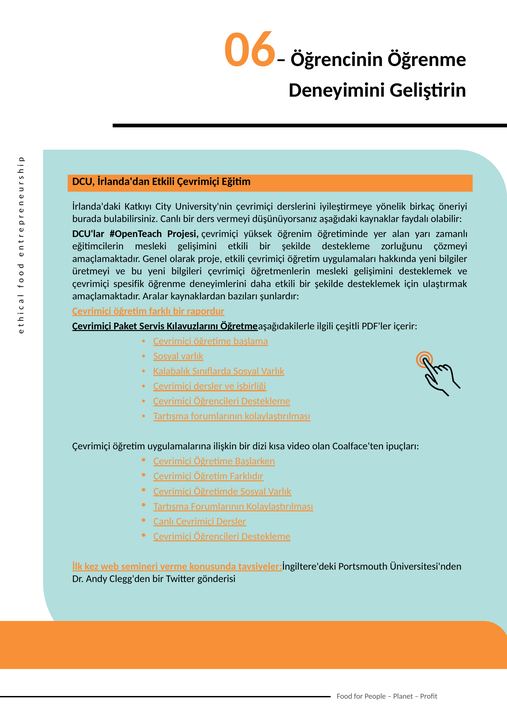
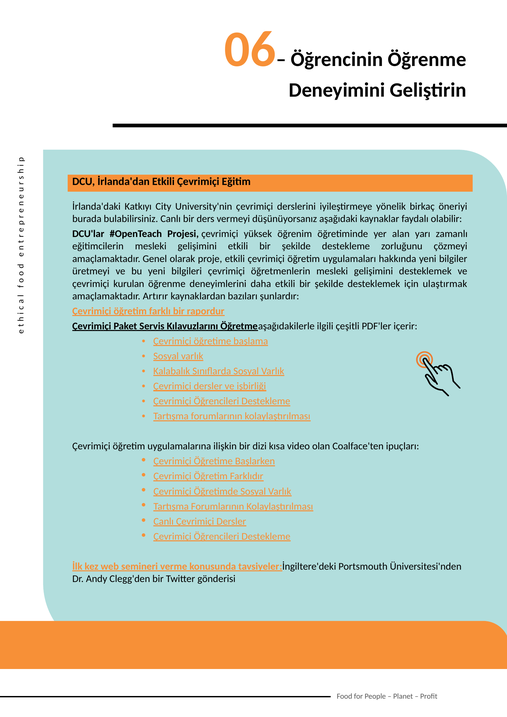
spesifik: spesifik -> kurulan (129, 284)
Aralar: Aralar -> Artırır (155, 296)
